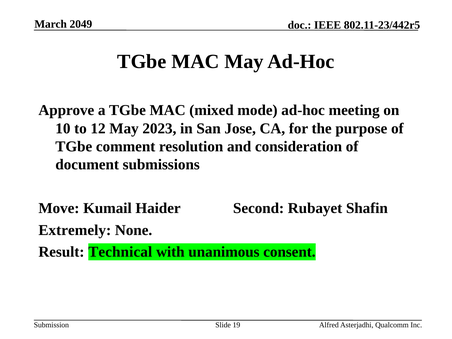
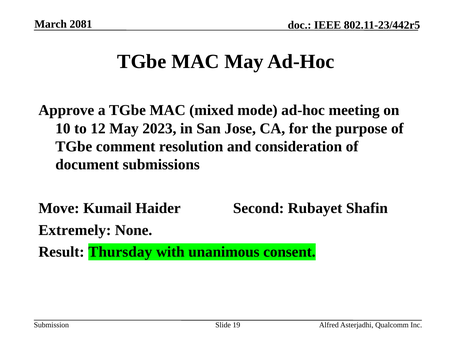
2049: 2049 -> 2081 (81, 24)
Technical: Technical -> Thursday (120, 252)
